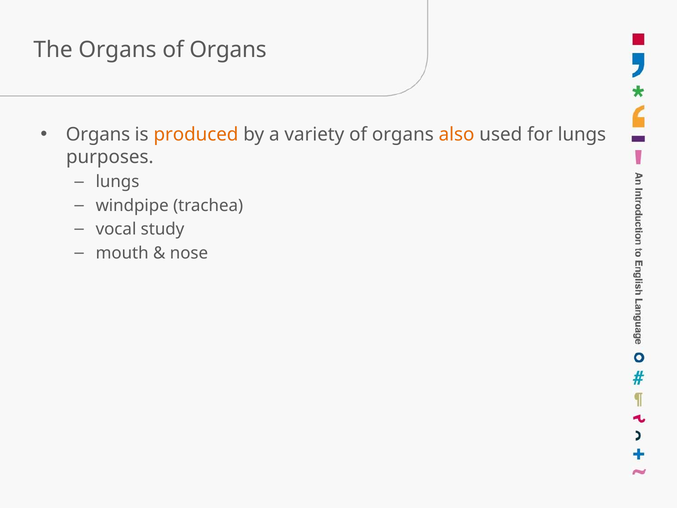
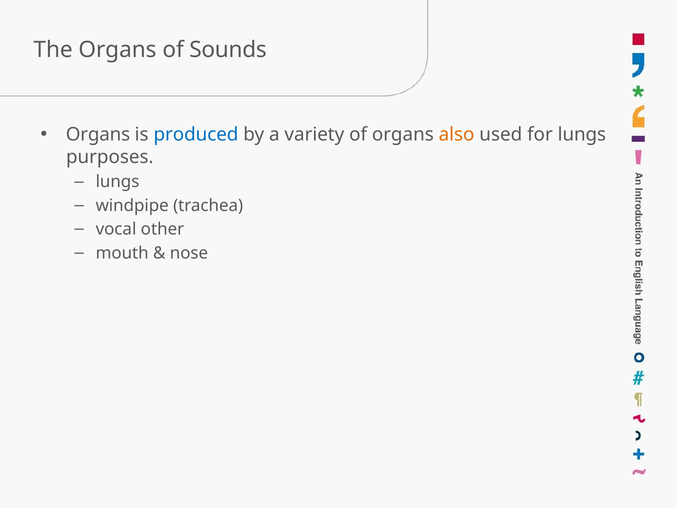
Organs of Organs: Organs -> Sounds (228, 50)
produced colour: orange -> blue (196, 134)
study: study -> other (162, 229)
